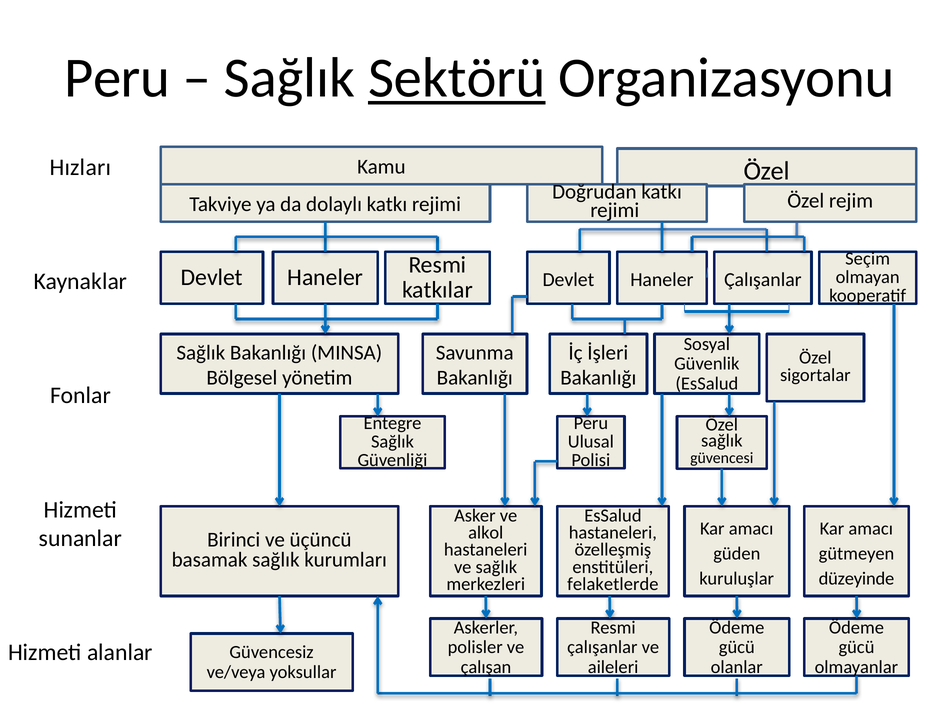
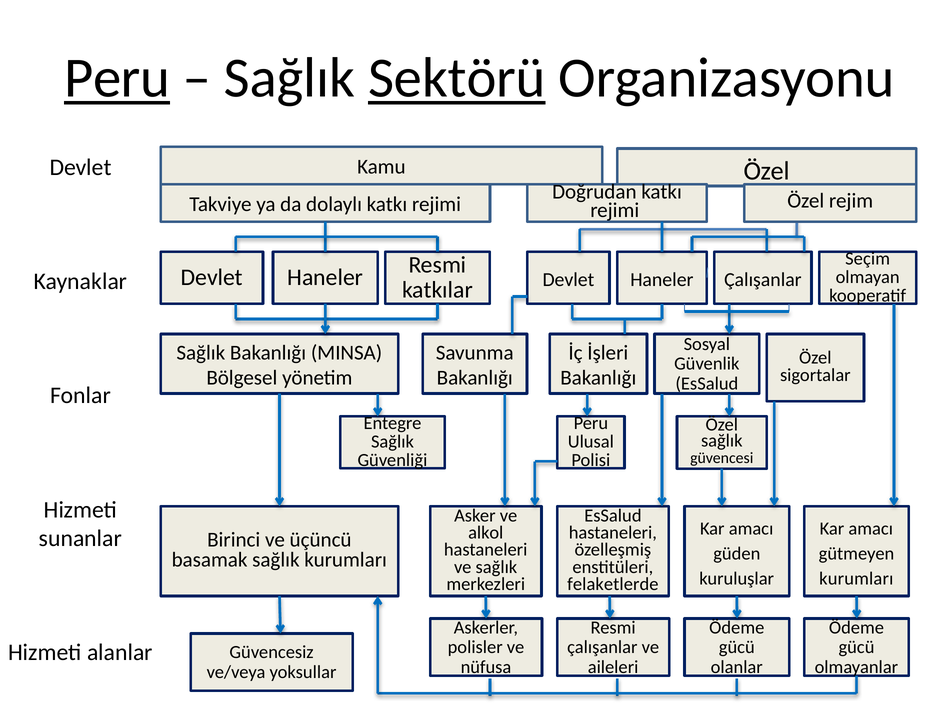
Peru underline: none -> present (117, 78)
Hızları: Hızları -> Devlet (81, 167)
düzeyinde: düzeyinde -> kurumları (856, 578)
çalışan: çalışan -> nüfusa (486, 667)
